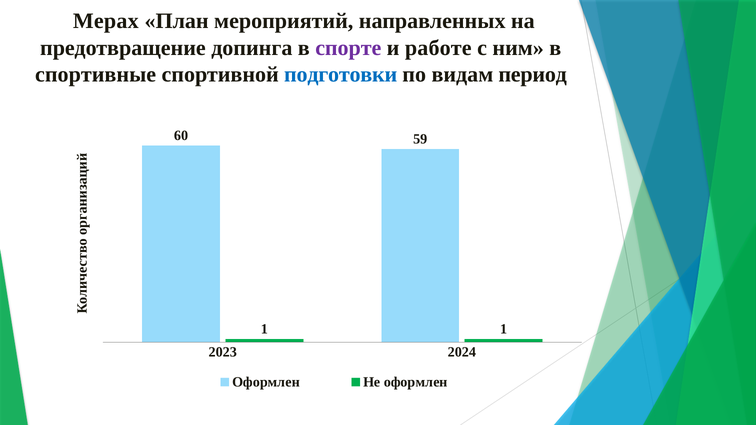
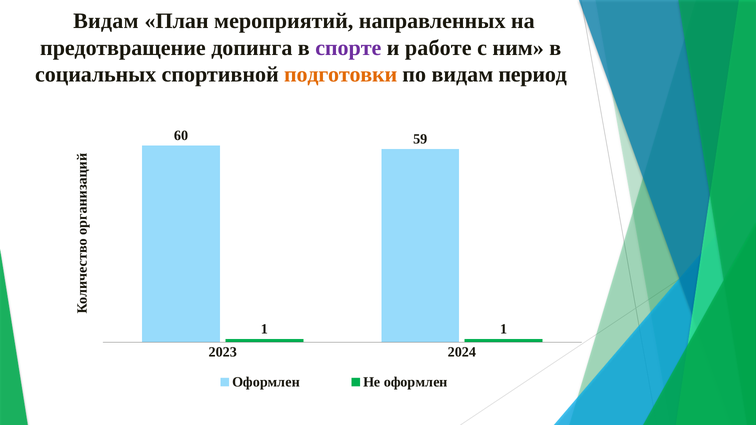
Мерах: Мерах -> Видам (106, 21)
спортивные: спортивные -> социальных (96, 74)
подготовки colour: blue -> orange (341, 74)
